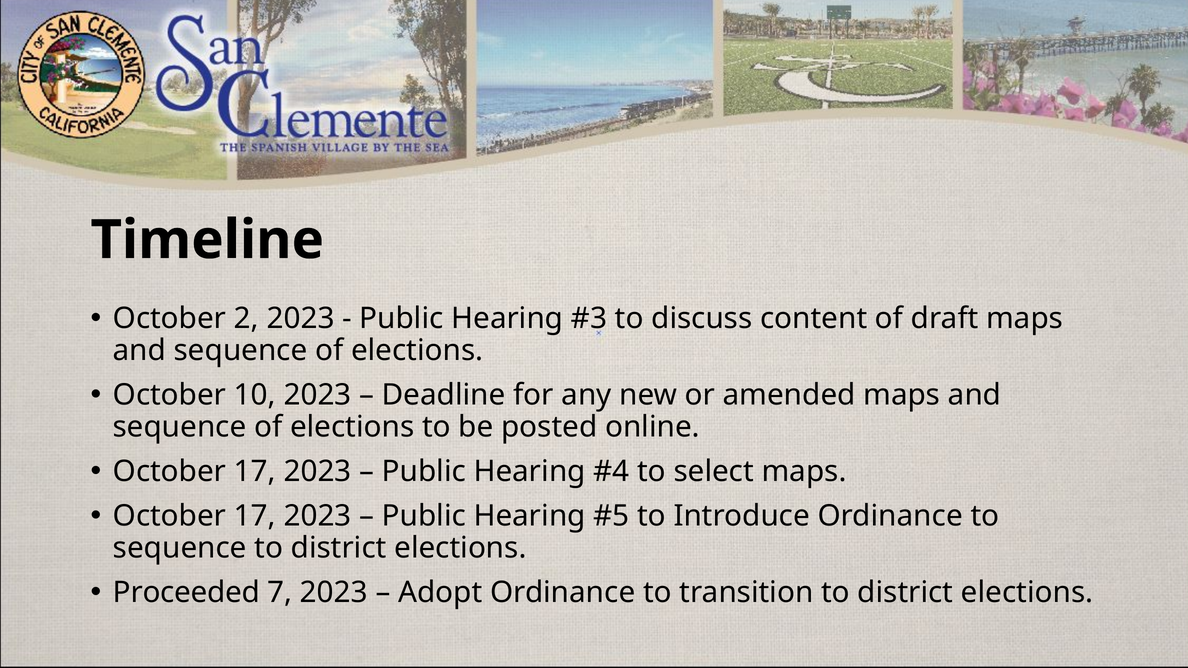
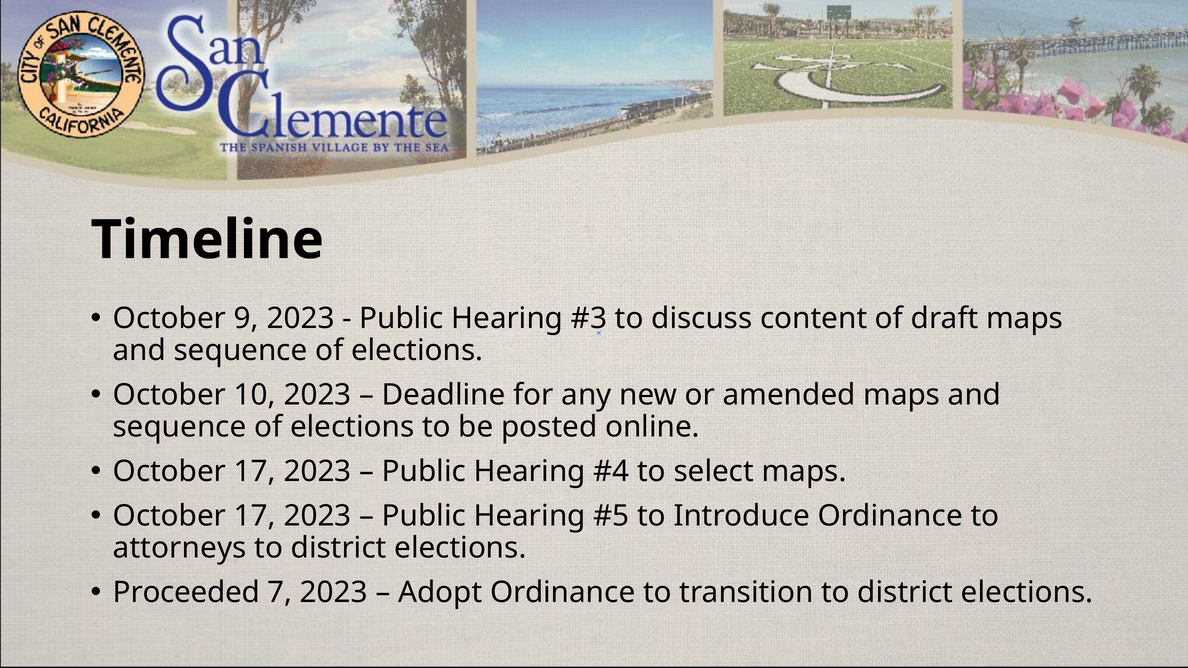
2: 2 -> 9 (246, 319)
sequence: sequence -> attorneys (180, 548)
